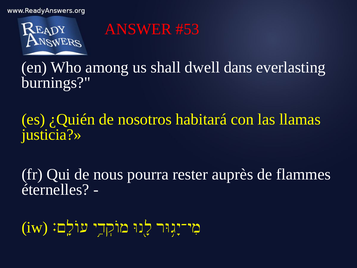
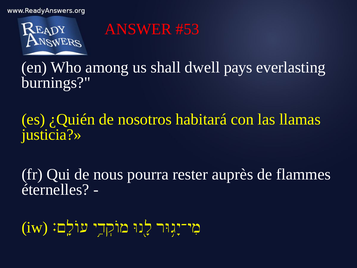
dans: dans -> pays (238, 67)
